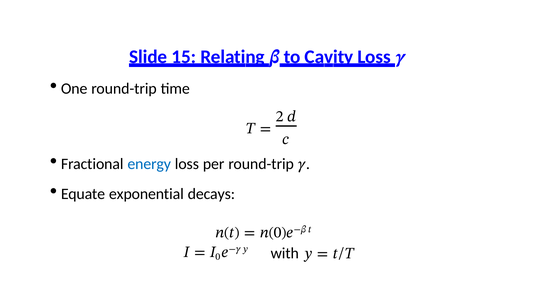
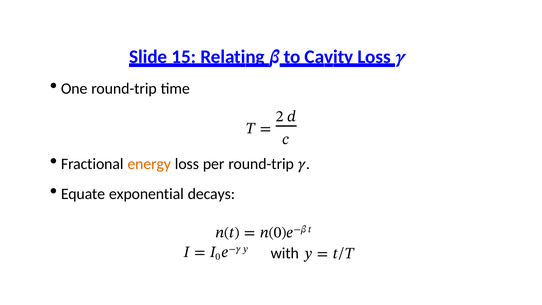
energy colour: blue -> orange (149, 164)
